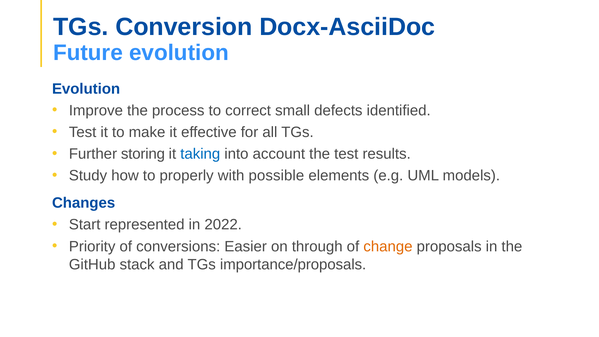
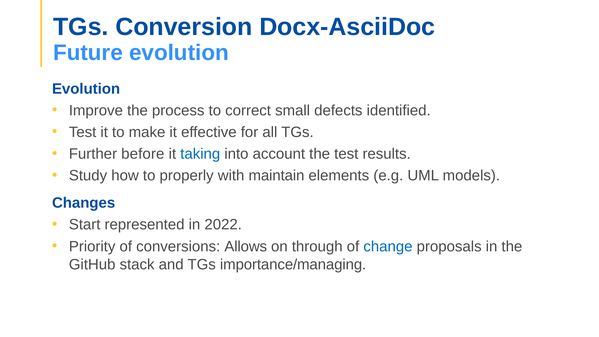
storing: storing -> before (143, 154)
possible: possible -> maintain (277, 176)
Easier: Easier -> Allows (246, 246)
change colour: orange -> blue (388, 246)
importance/proposals: importance/proposals -> importance/managing (293, 264)
